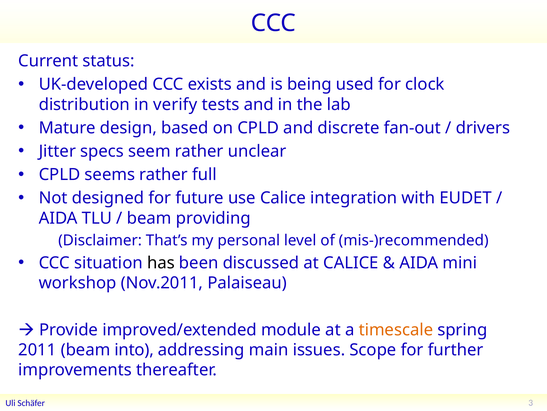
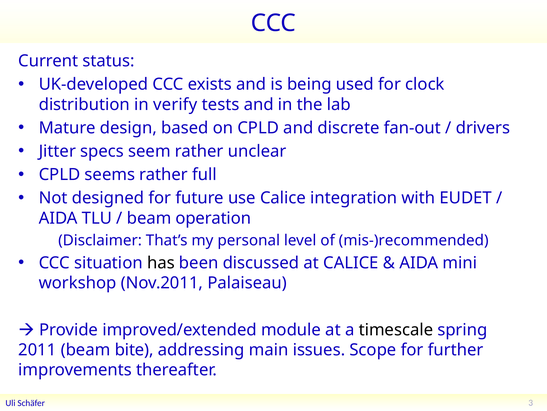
providing: providing -> operation (213, 218)
timescale colour: orange -> black (396, 329)
into: into -> bite (134, 349)
